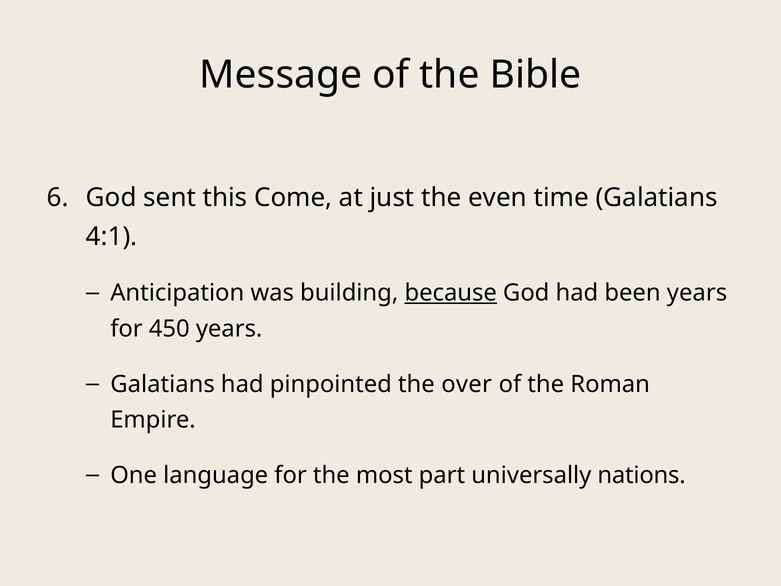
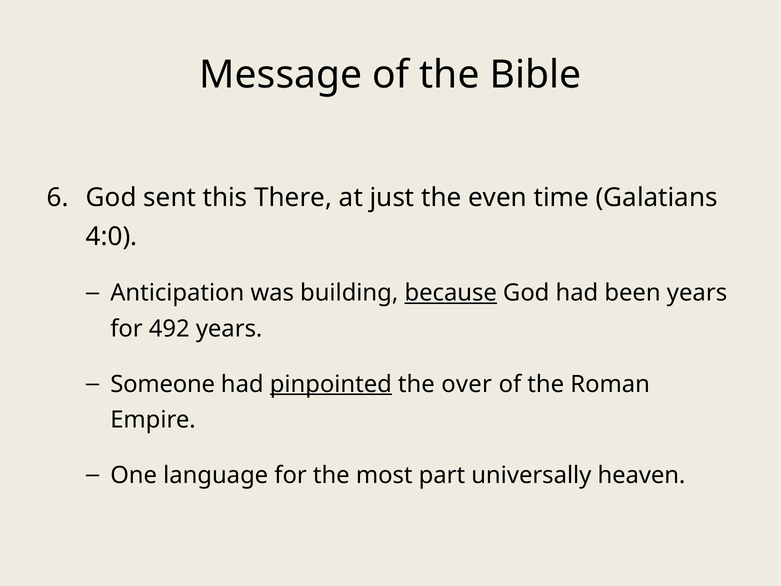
Come: Come -> There (293, 198)
4:1: 4:1 -> 4:0 (112, 237)
450: 450 -> 492 (169, 329)
Galatians: Galatians -> Someone (163, 384)
pinpointed underline: none -> present (331, 384)
nations: nations -> heaven (641, 475)
